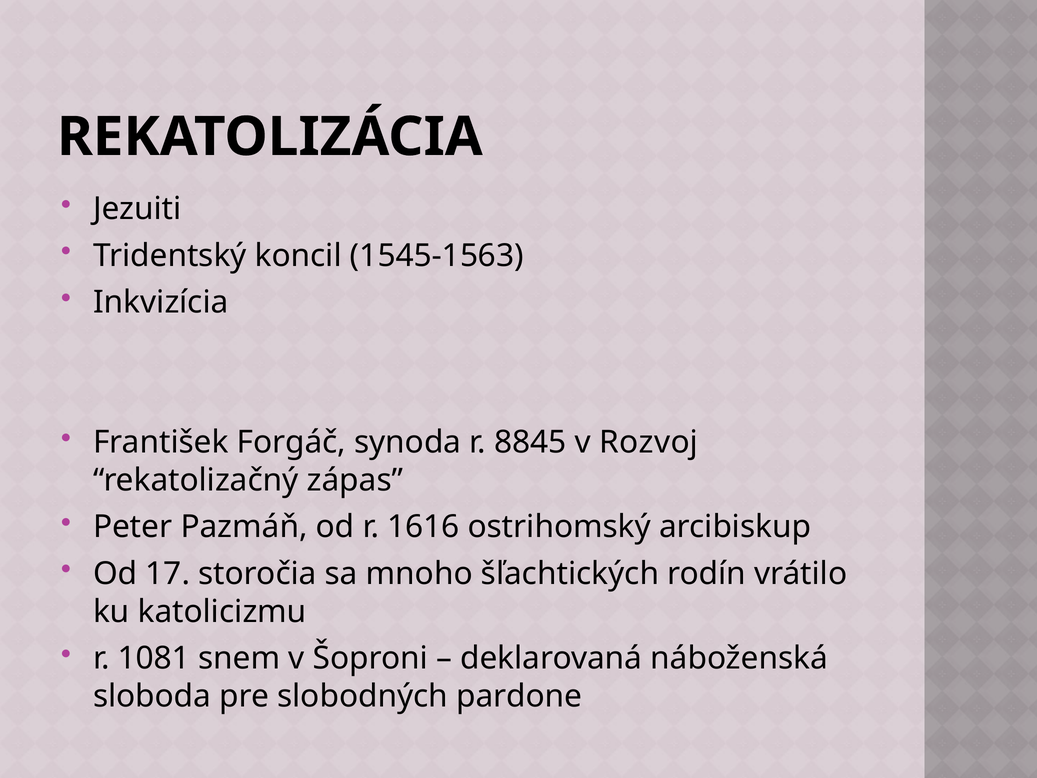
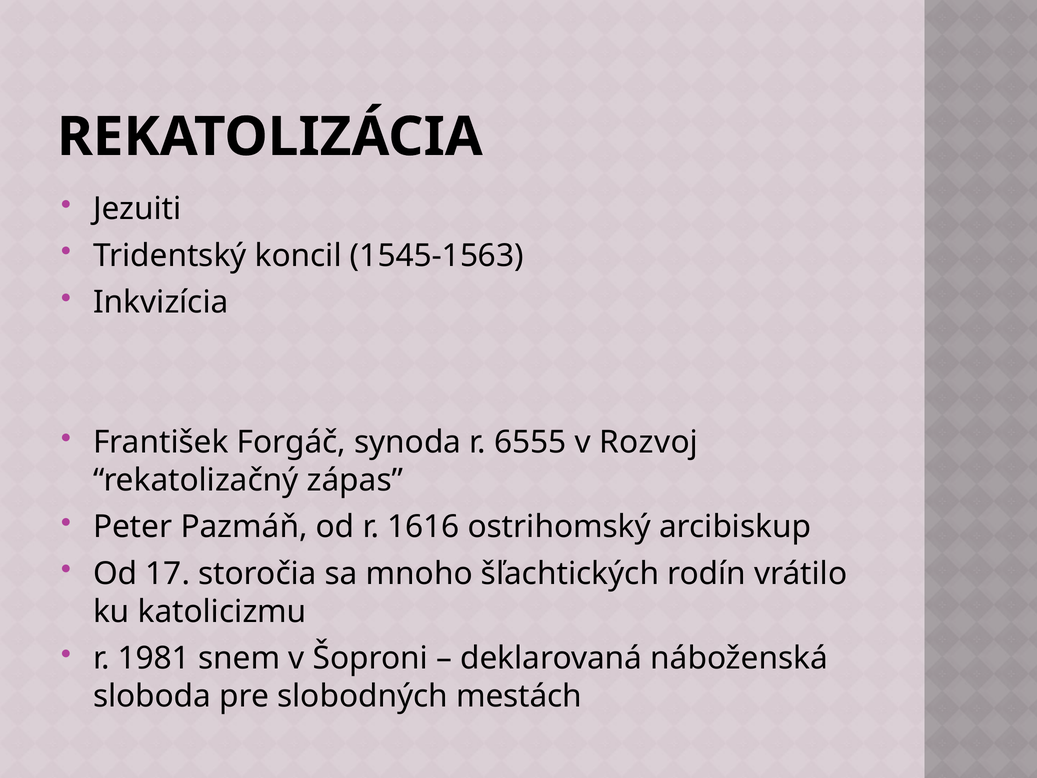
8845: 8845 -> 6555 (530, 442)
1081: 1081 -> 1981 (154, 658)
pardone: pardone -> mestách (519, 696)
